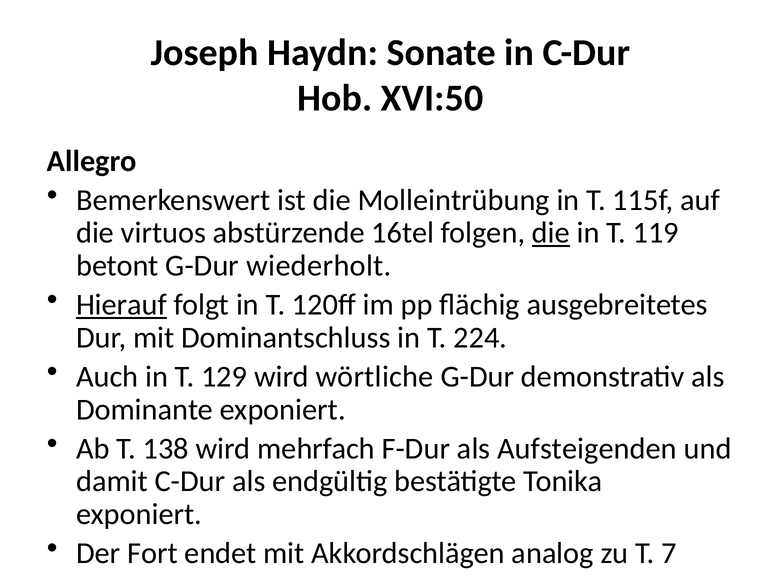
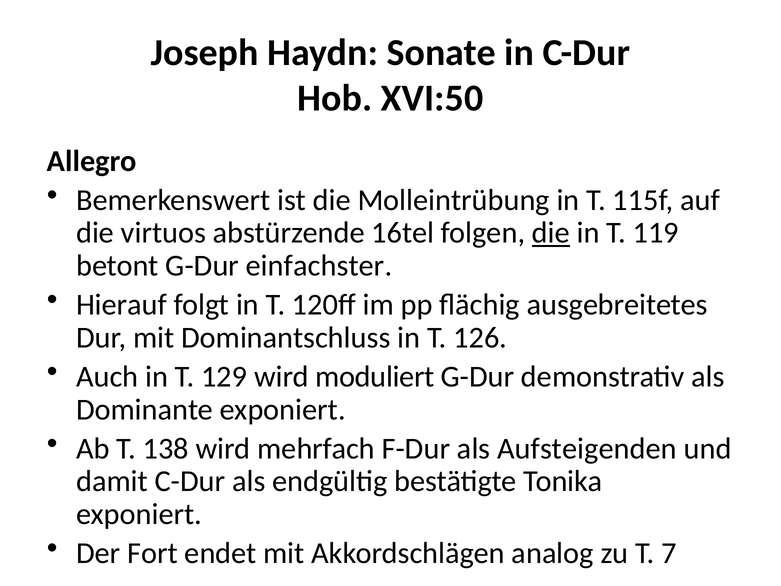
wiederholt: wiederholt -> einfachster (319, 266)
Hierauf underline: present -> none (122, 305)
224: 224 -> 126 (480, 337)
wörtliche: wörtliche -> moduliert (375, 377)
